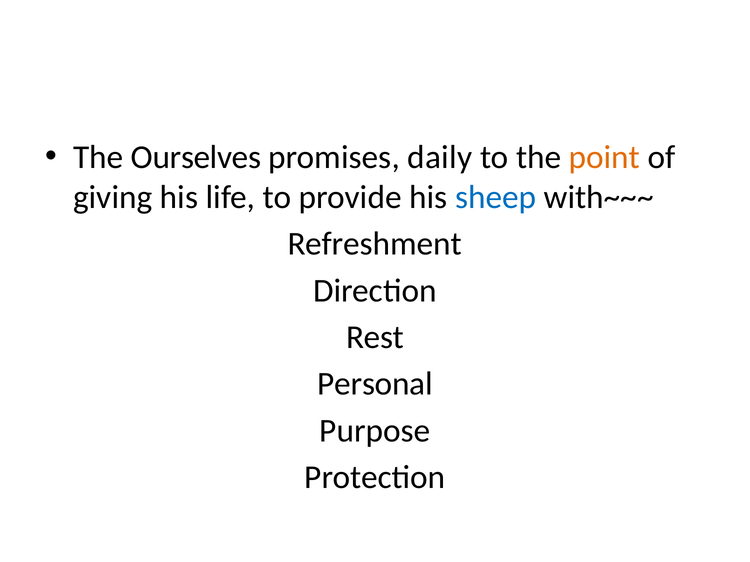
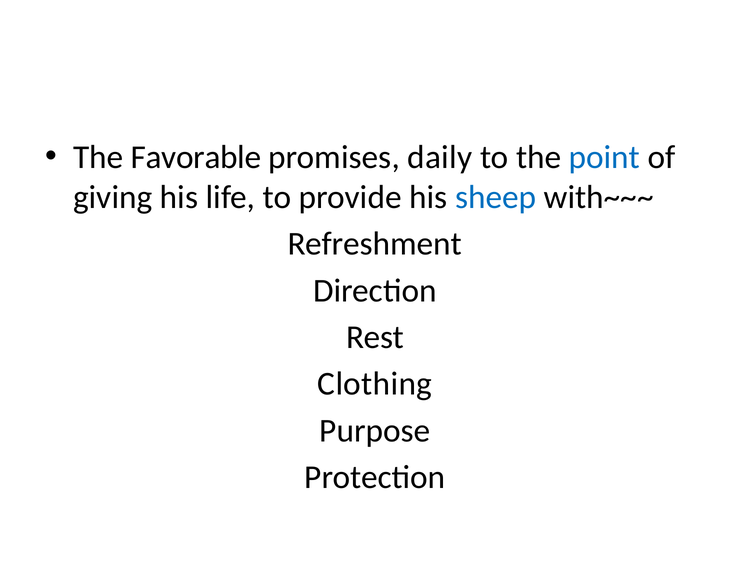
Ourselves: Ourselves -> Favorable (196, 157)
point colour: orange -> blue (604, 157)
Personal: Personal -> Clothing (375, 384)
